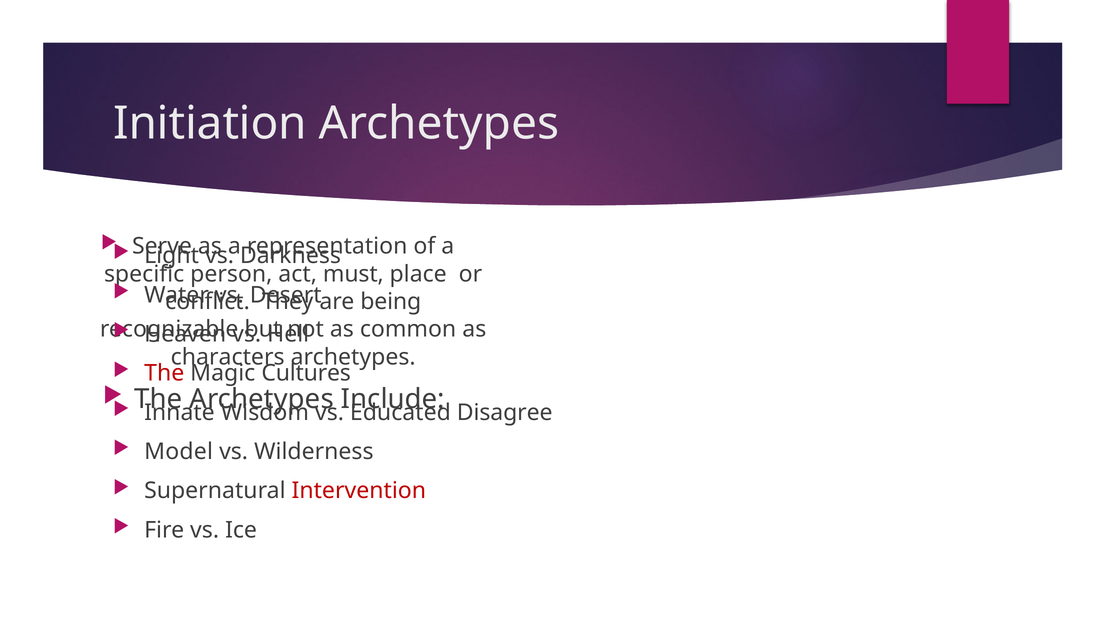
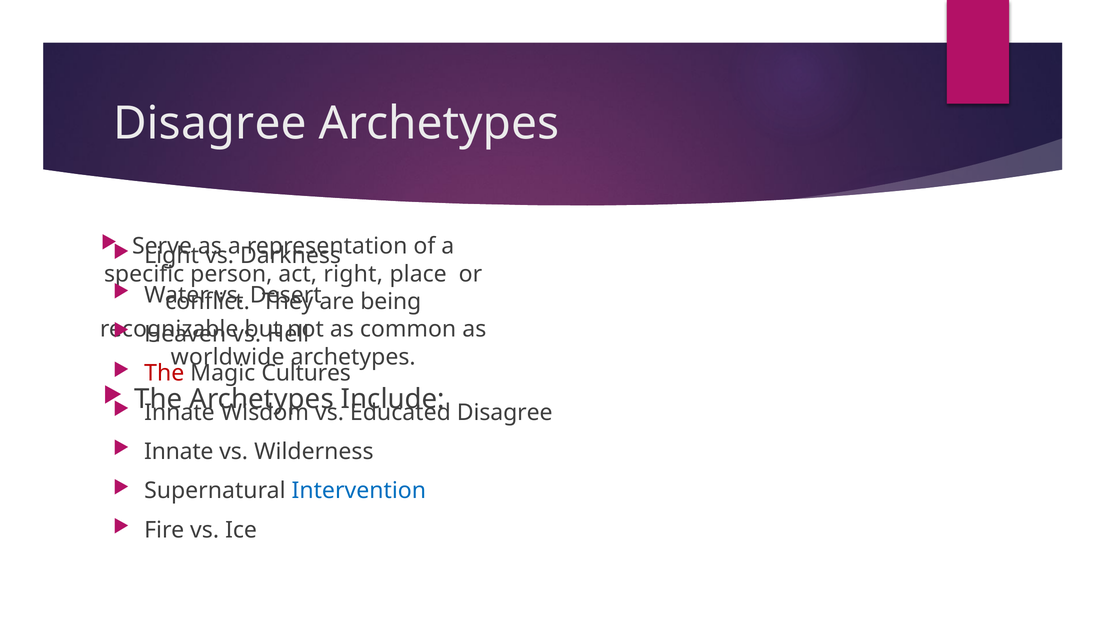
Initiation: Initiation -> Disagree (210, 124)
must: must -> right (353, 274)
characters: characters -> worldwide (228, 357)
Model: Model -> Innate (179, 452)
Intervention colour: red -> blue (359, 491)
